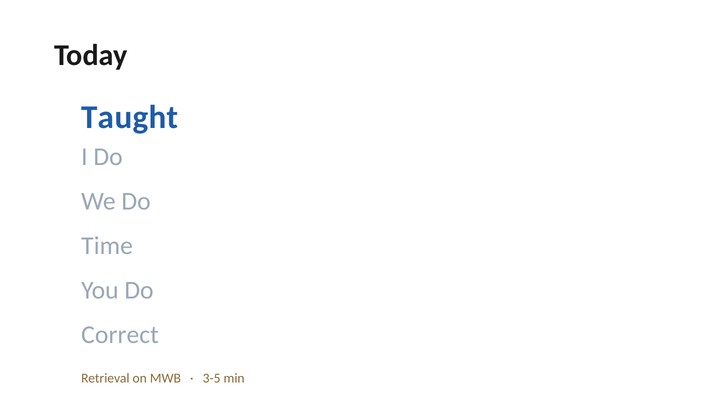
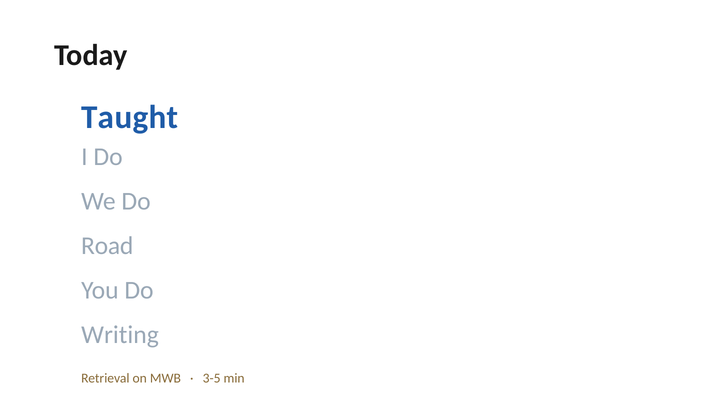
Time: Time -> Road (107, 245)
Correct: Correct -> Writing (120, 334)
